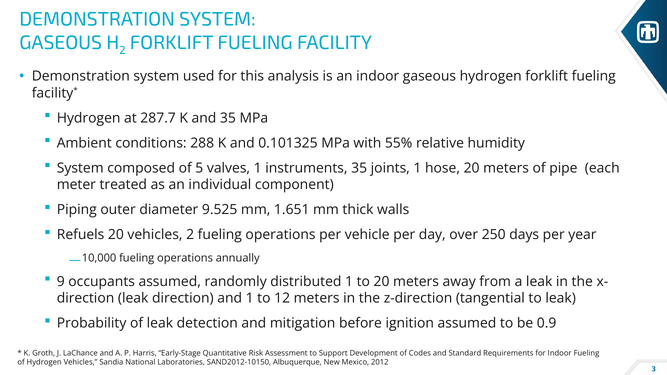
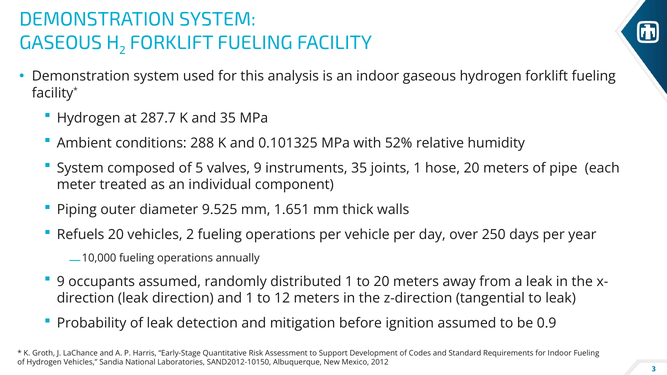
55%: 55% -> 52% (399, 143)
valves 1: 1 -> 9 (258, 168)
